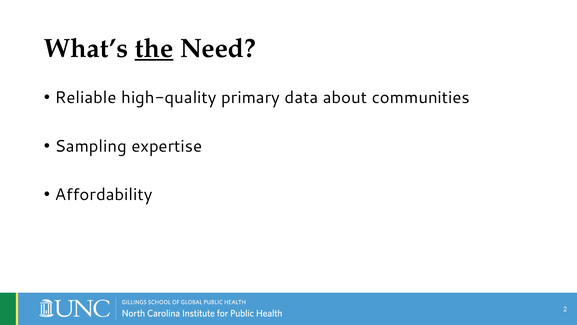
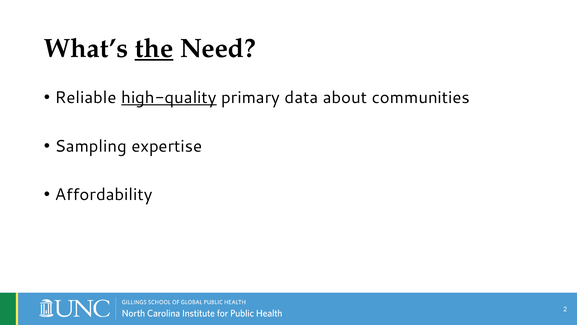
high-quality underline: none -> present (169, 98)
